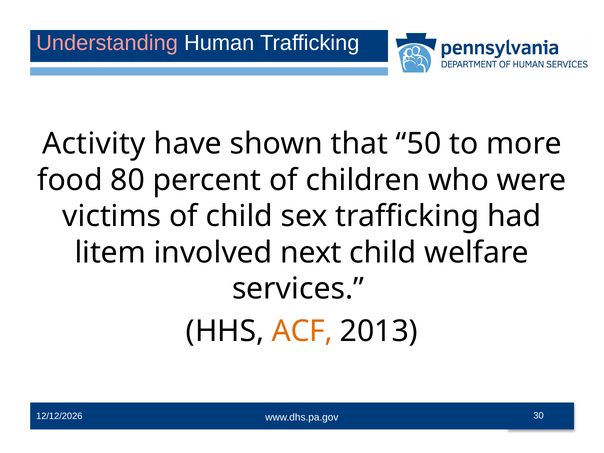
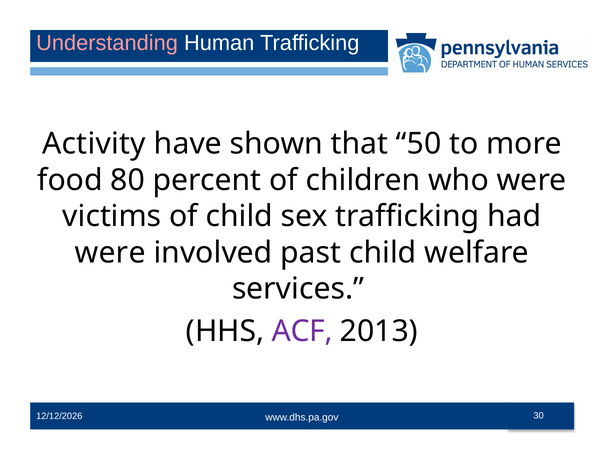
litem: litem -> were (110, 253)
next: next -> past (311, 253)
ACF colour: orange -> purple (302, 331)
